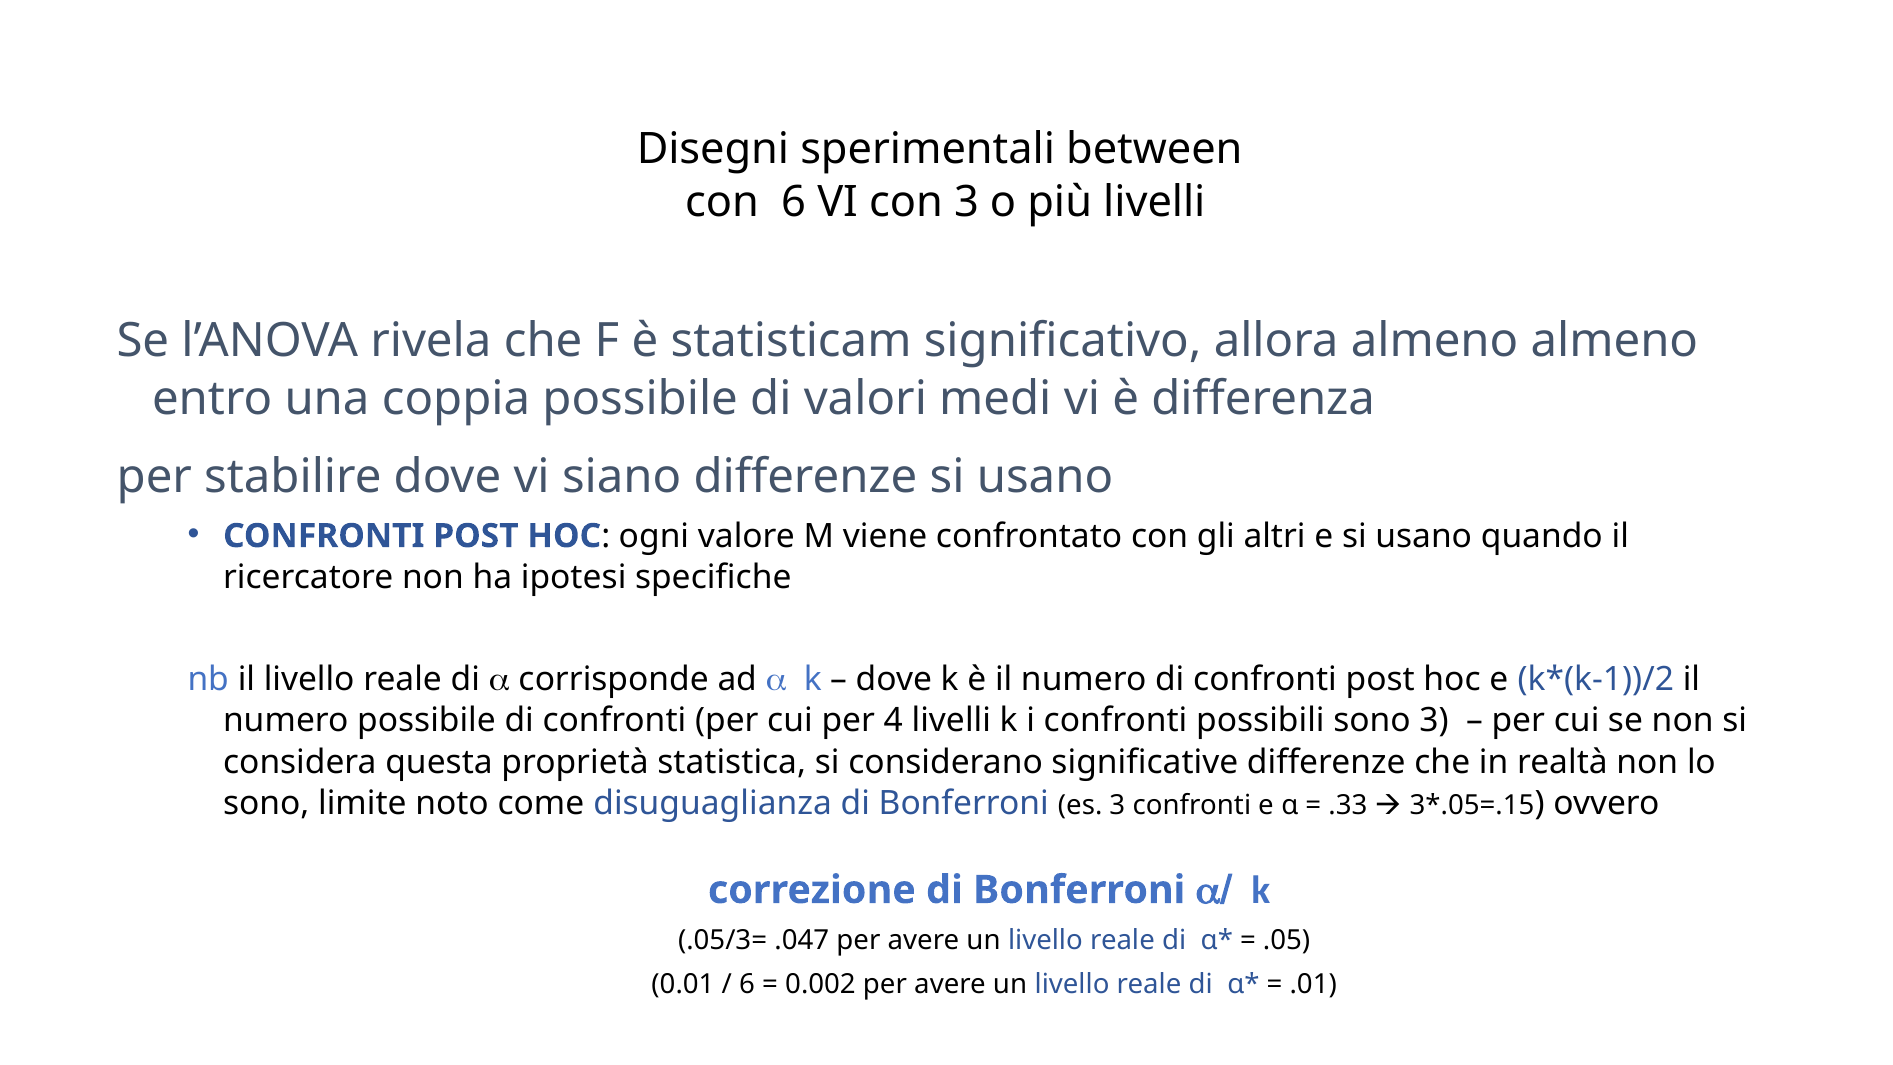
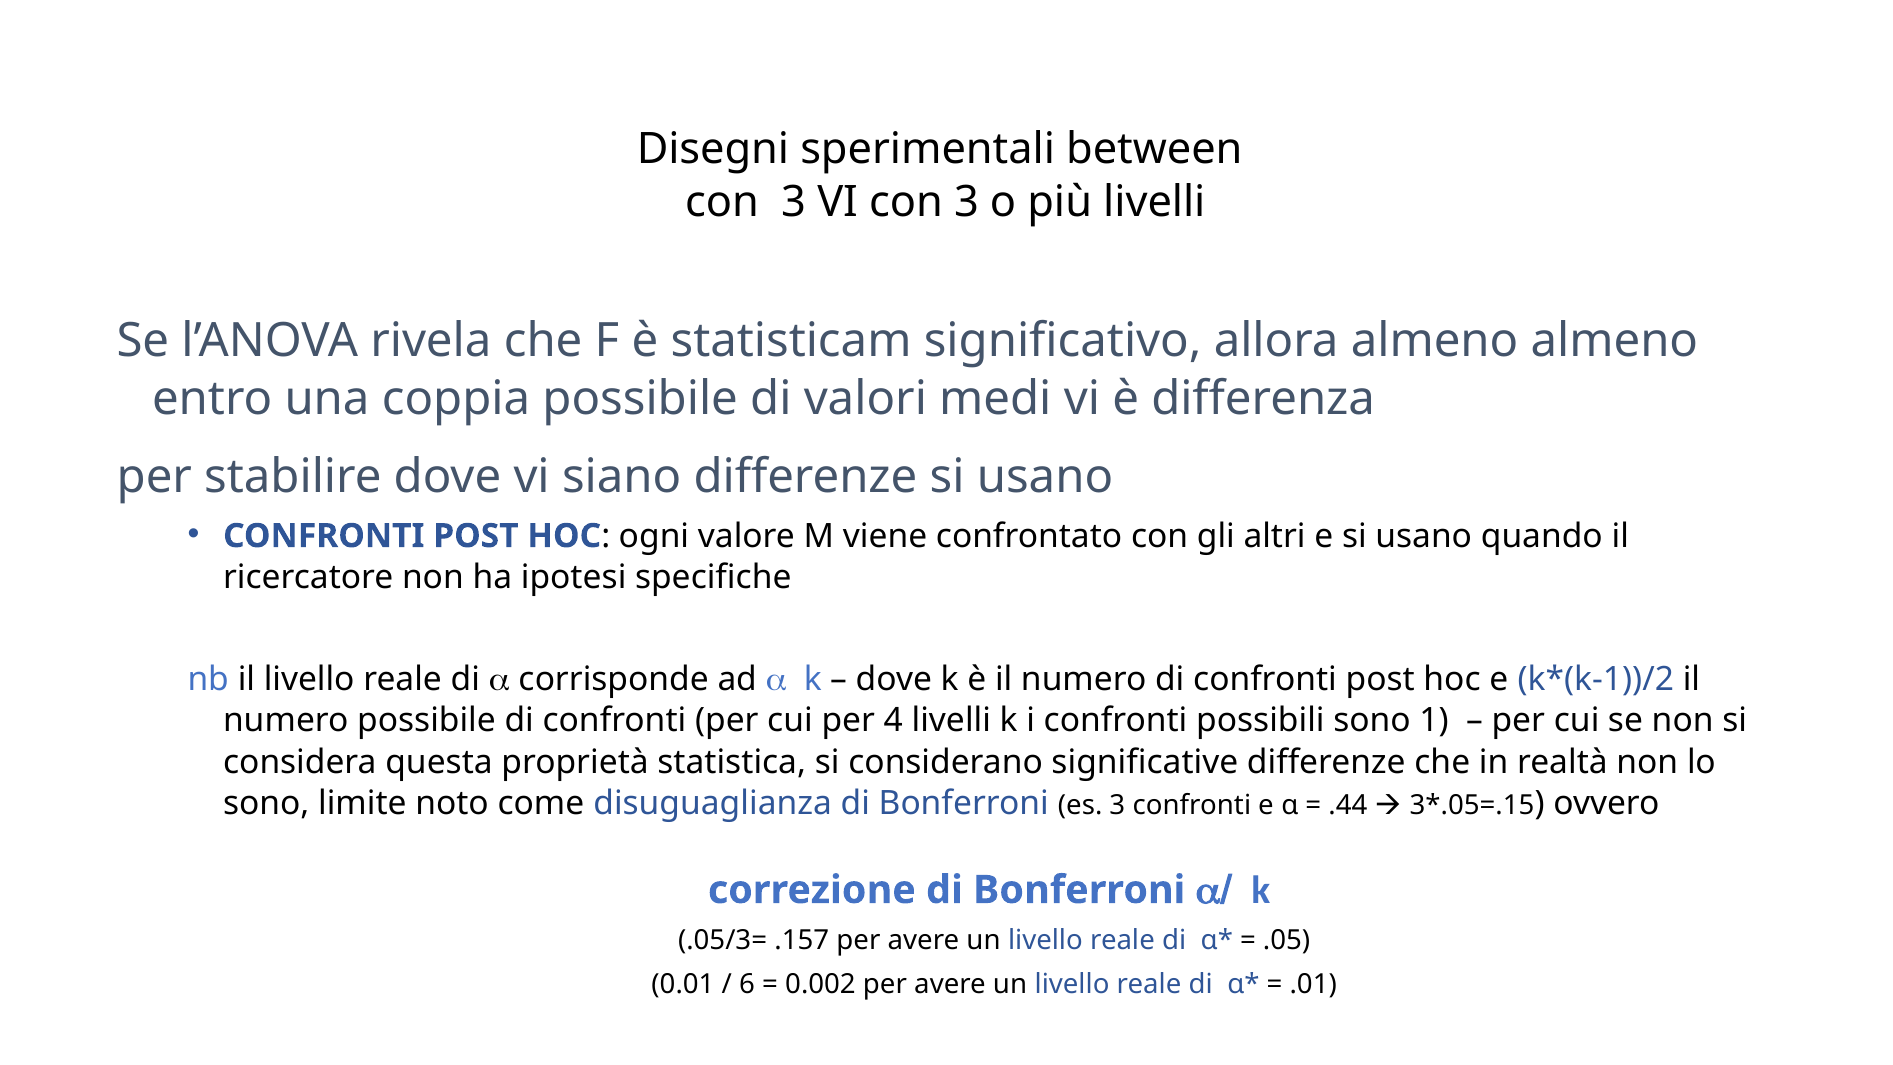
6: 6 -> 3 (794, 203)
sono 3: 3 -> 1 (1434, 721)
.33: .33 -> .44 (1348, 805)
.047: .047 -> .157 (802, 940)
